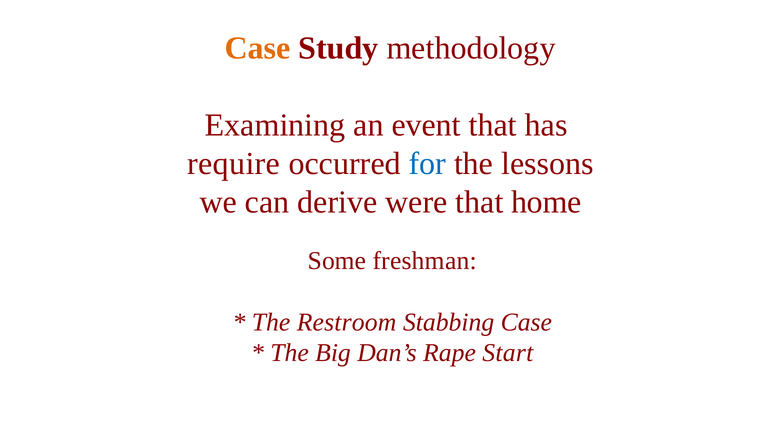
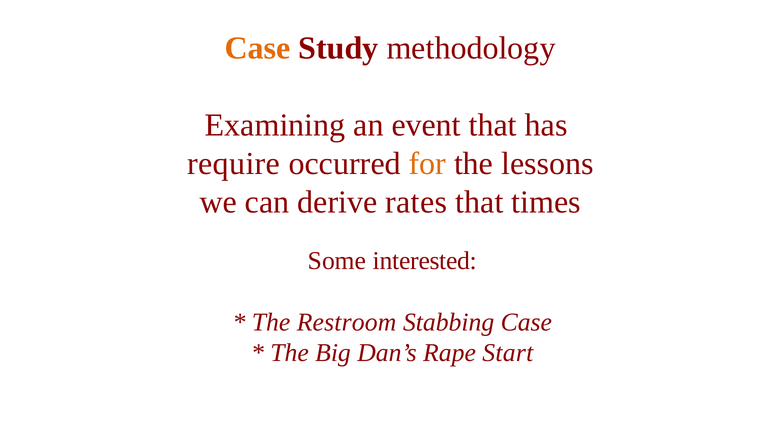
for colour: blue -> orange (427, 164)
were: were -> rates (416, 202)
home: home -> times (546, 202)
freshman: freshman -> interested (425, 261)
